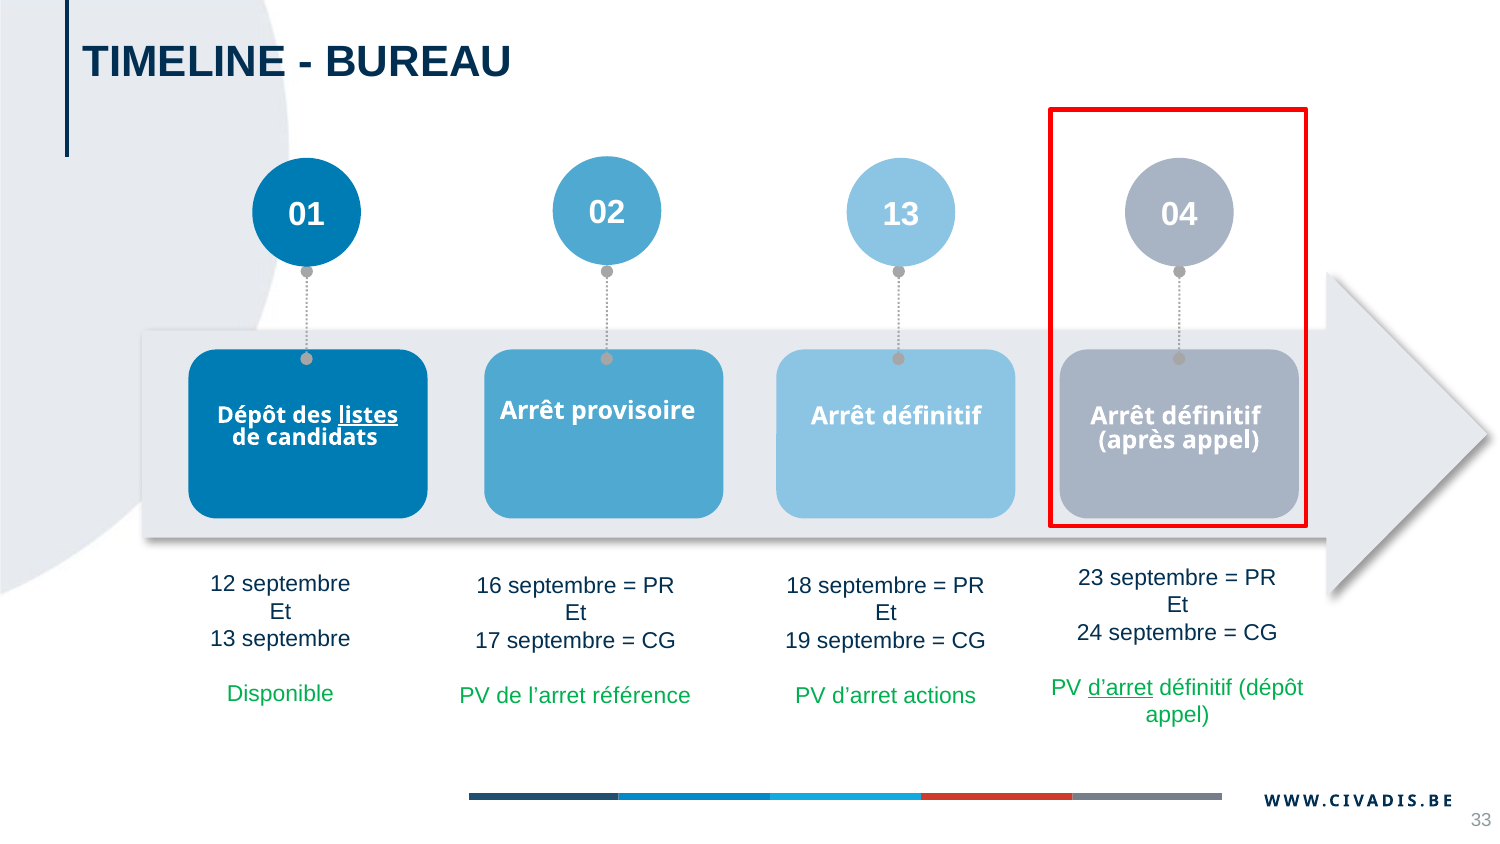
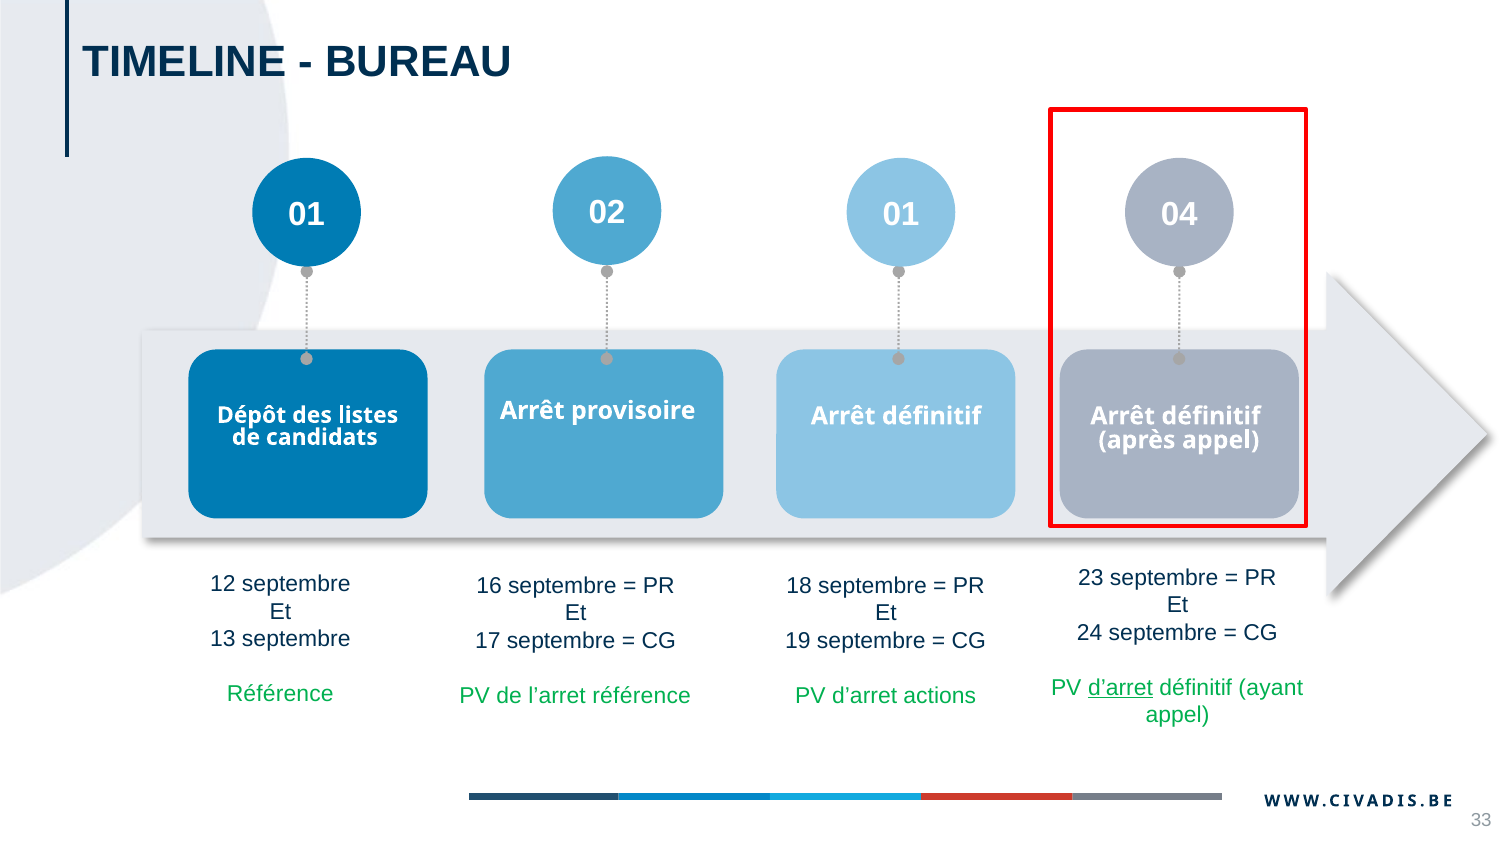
02 13: 13 -> 01 (901, 214)
listes underline: present -> none (368, 415)
définitif dépôt: dépôt -> ayant (1271, 688)
Disponible: Disponible -> Référence (280, 694)
